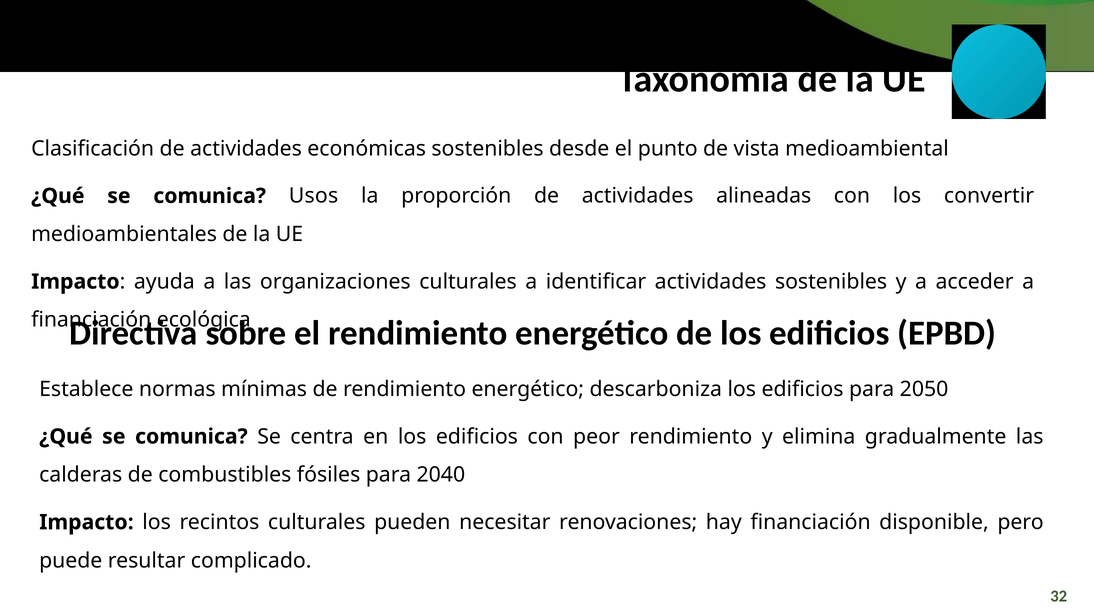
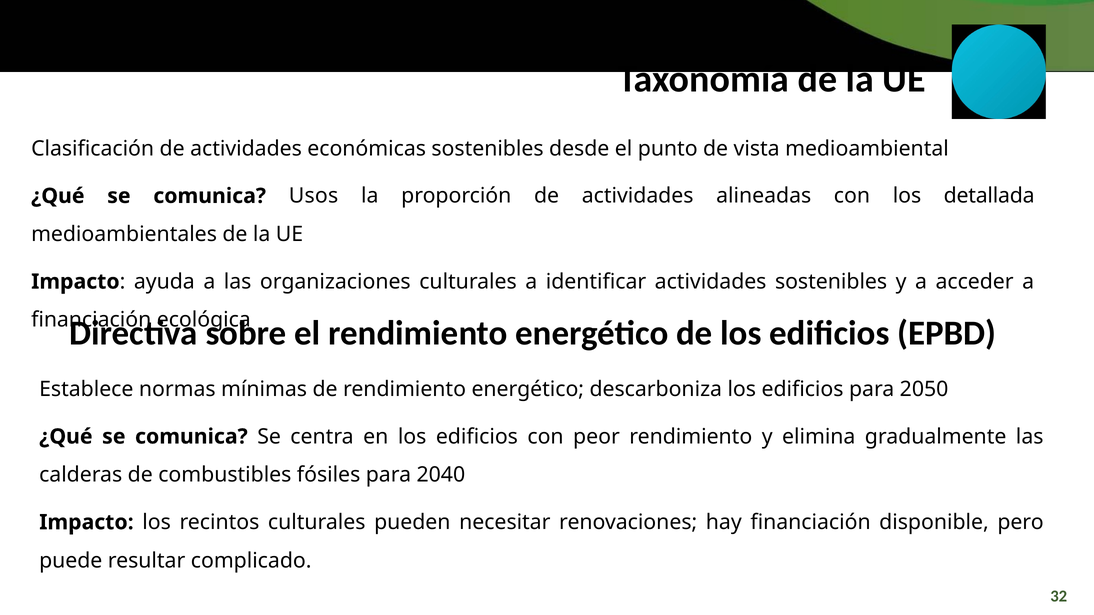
convertir: convertir -> detallada (989, 196)
